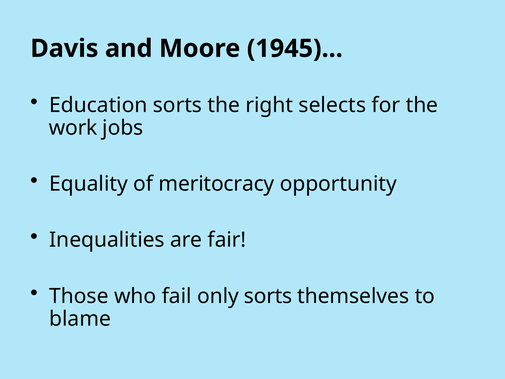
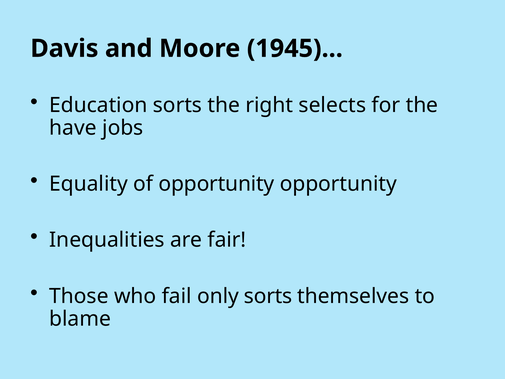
work: work -> have (73, 128)
of meritocracy: meritocracy -> opportunity (217, 184)
